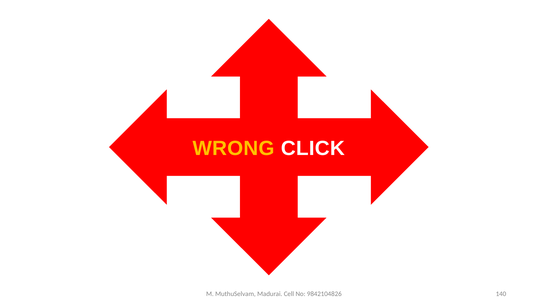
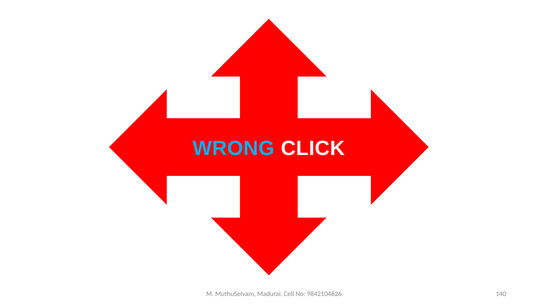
WRONG colour: yellow -> light blue (233, 149)
